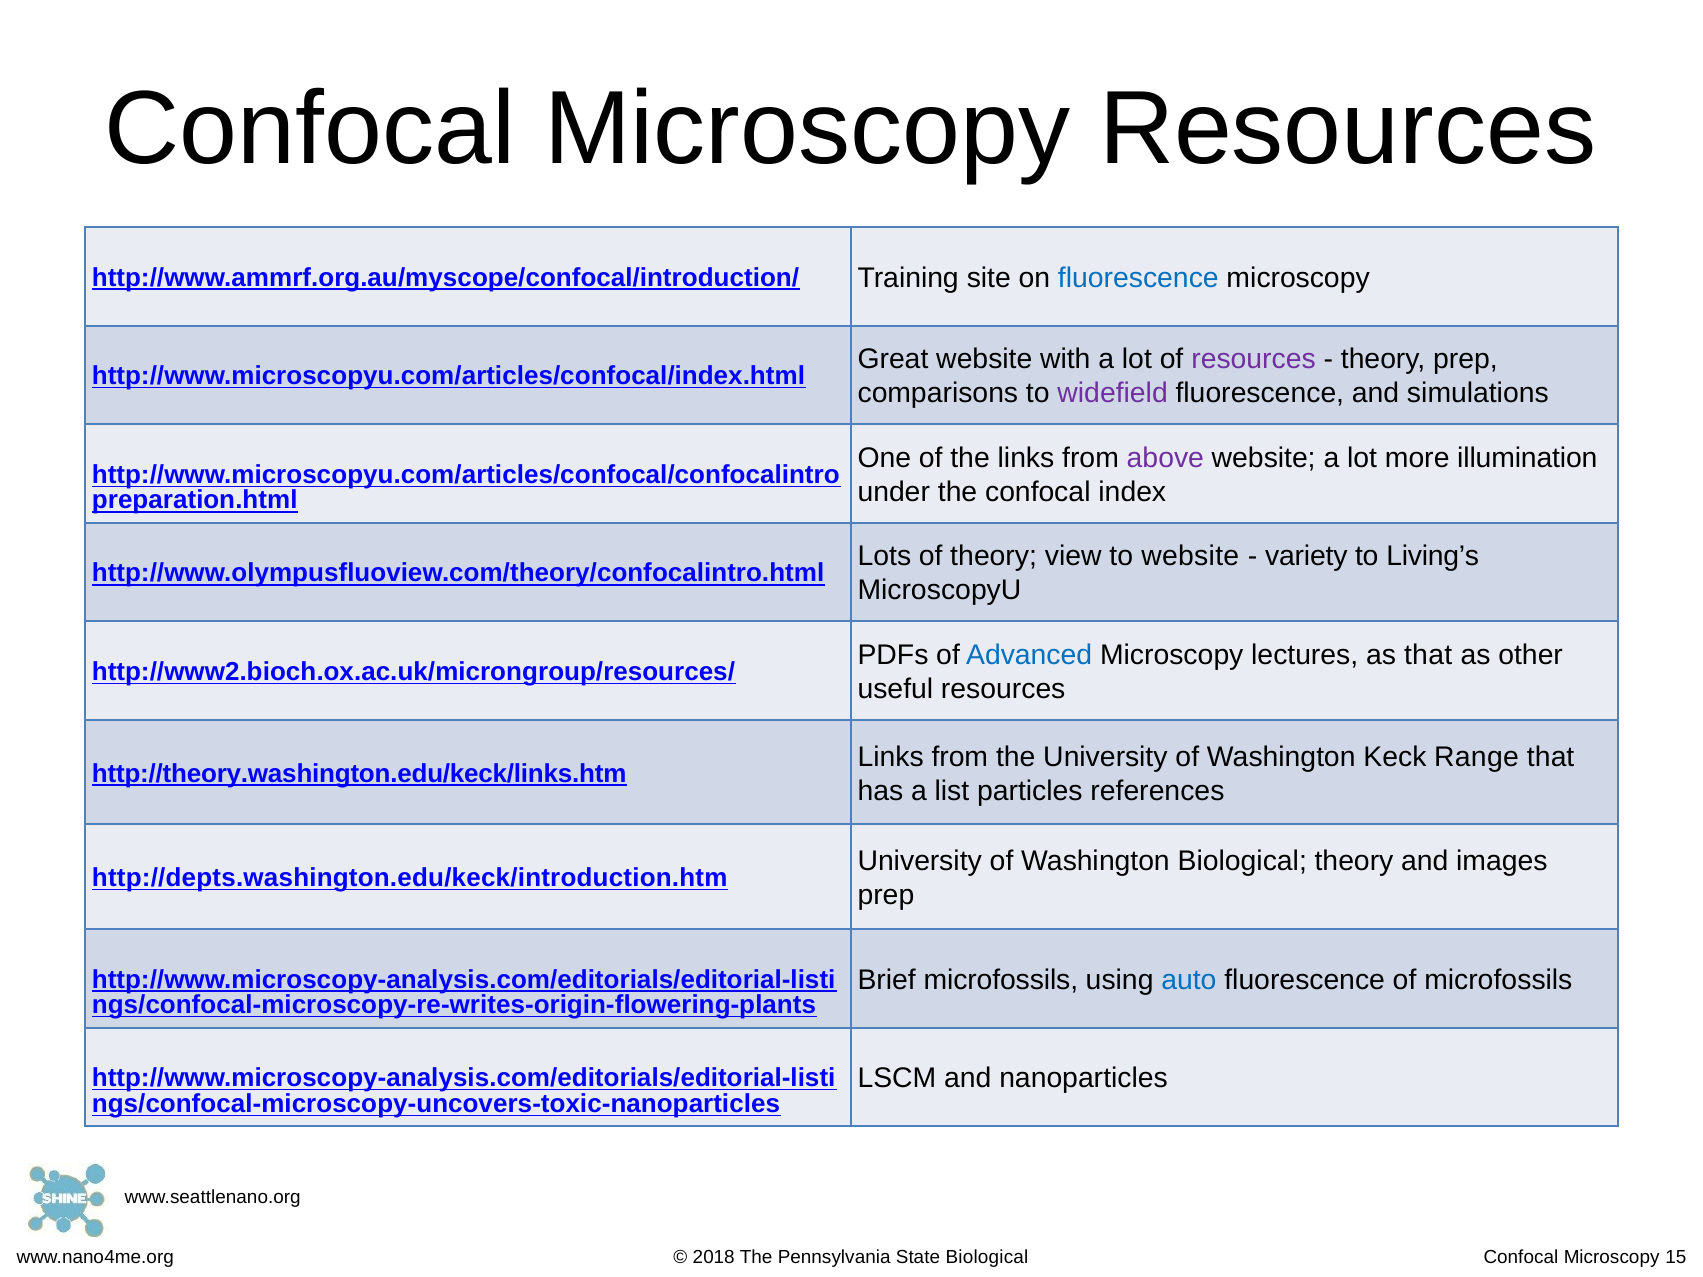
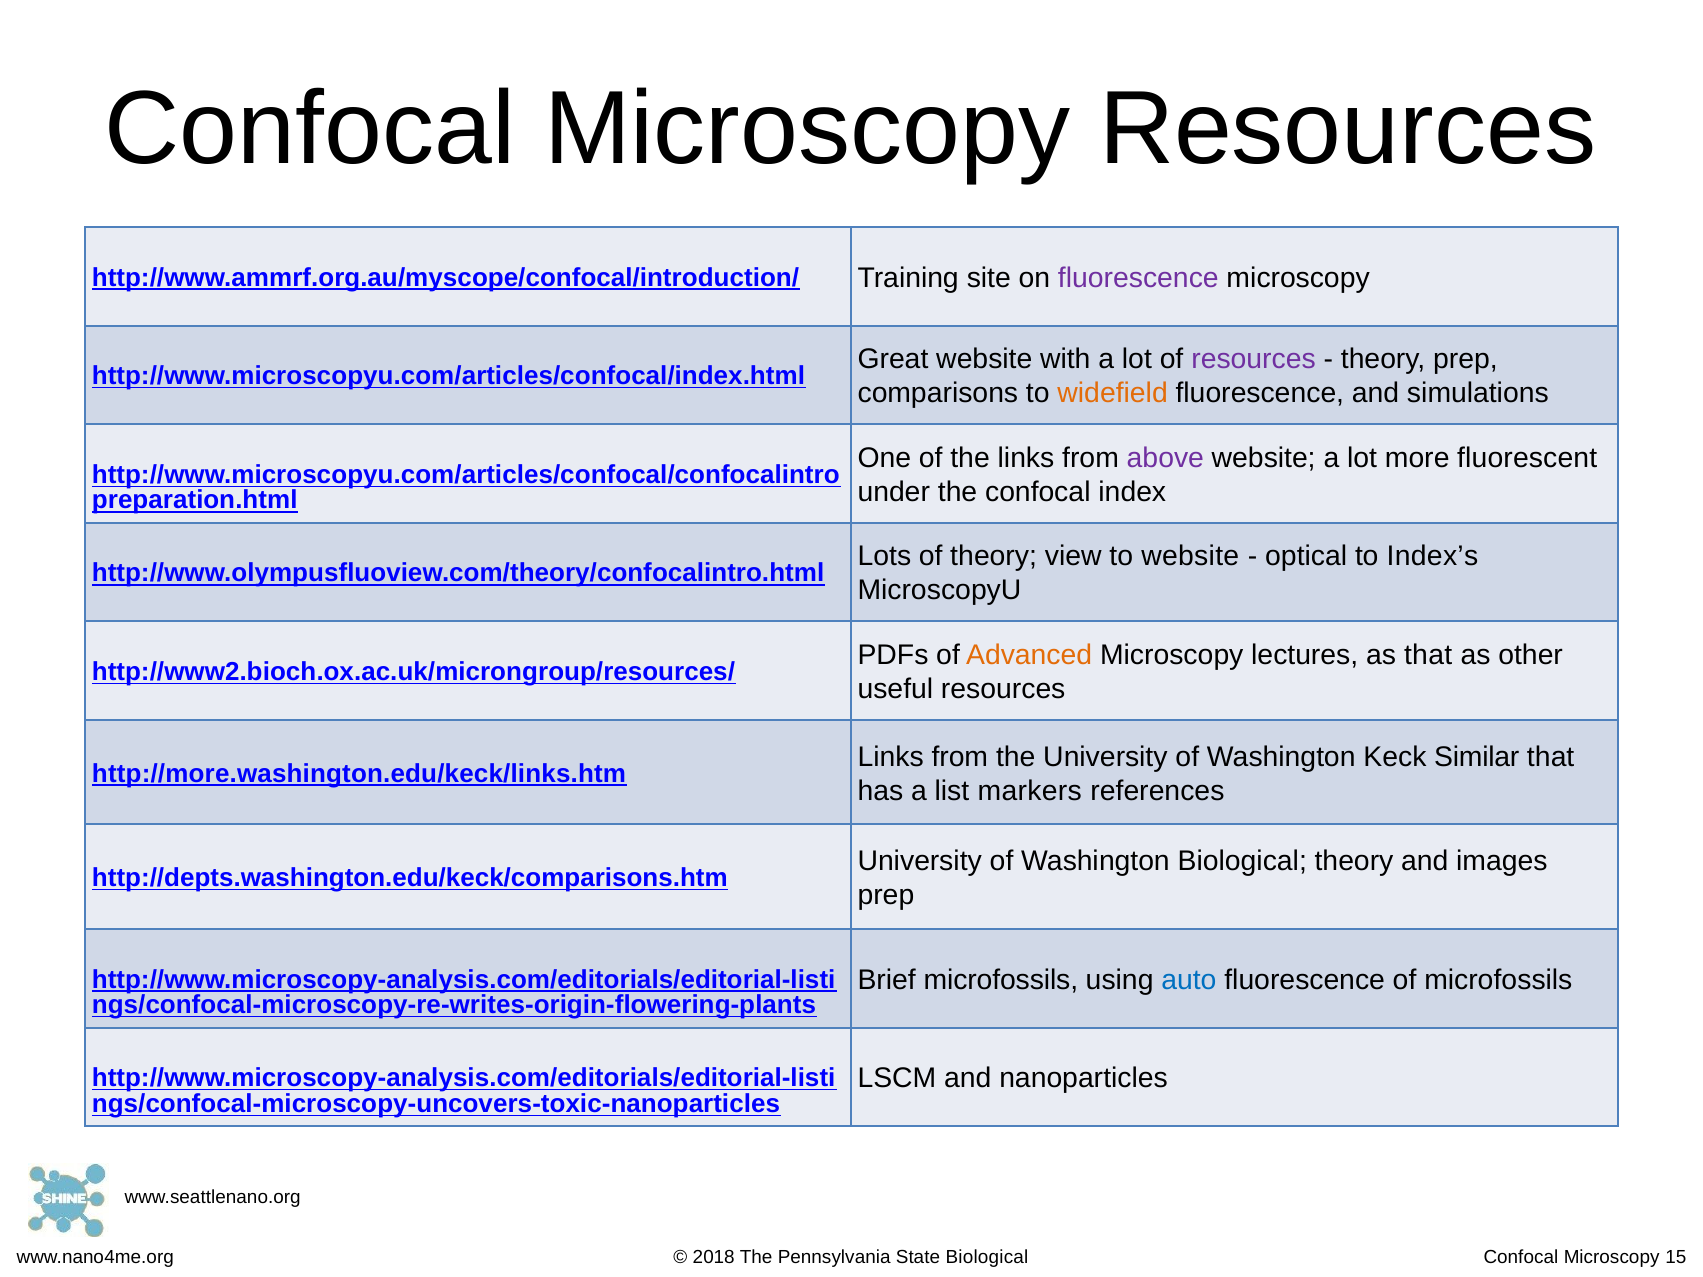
fluorescence colour: blue -> purple (1138, 278)
widefield colour: purple -> orange (1113, 394)
illumination: illumination -> fluorescent (1527, 458)
variety: variety -> optical (1306, 557)
Living’s: Living’s -> Index’s (1432, 557)
Advanced colour: blue -> orange (1029, 655)
Range: Range -> Similar (1477, 757)
http://theory.washington.edu/keck/links.htm: http://theory.washington.edu/keck/links.htm -> http://more.washington.edu/keck/links.htm (359, 774)
particles: particles -> markers (1030, 791)
http://depts.washington.edu/keck/introduction.htm: http://depts.washington.edu/keck/introduction.htm -> http://depts.washington.edu/keck/comparisons.htm (410, 878)
